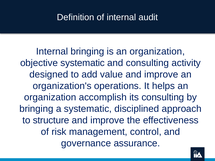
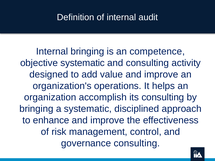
is an organization: organization -> competence (157, 52)
structure: structure -> enhance (51, 120)
governance assurance: assurance -> consulting (137, 143)
